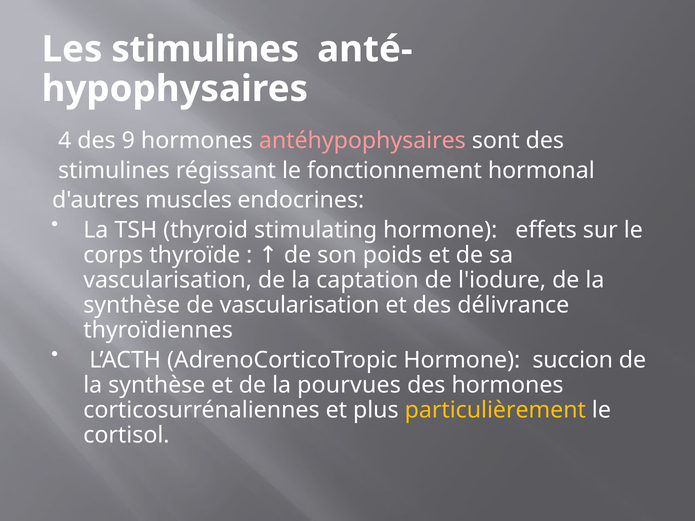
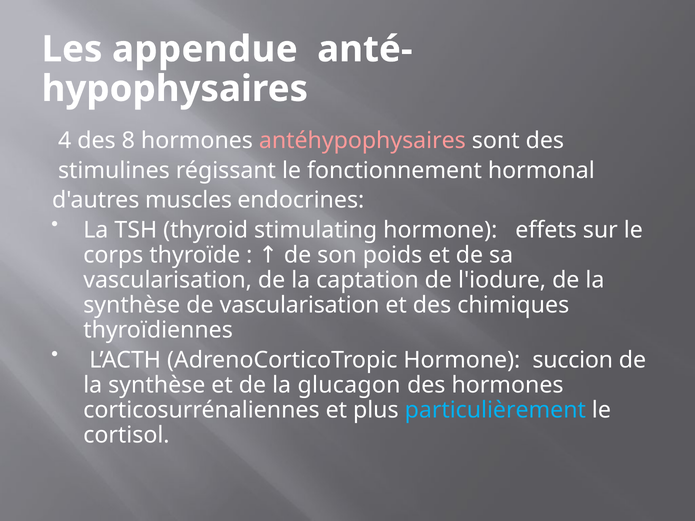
Les stimulines: stimulines -> appendue (205, 49)
9: 9 -> 8 (128, 141)
délivrance: délivrance -> chimiques (513, 305)
pourvues: pourvues -> glucagon (349, 385)
particulièrement colour: yellow -> light blue (495, 410)
